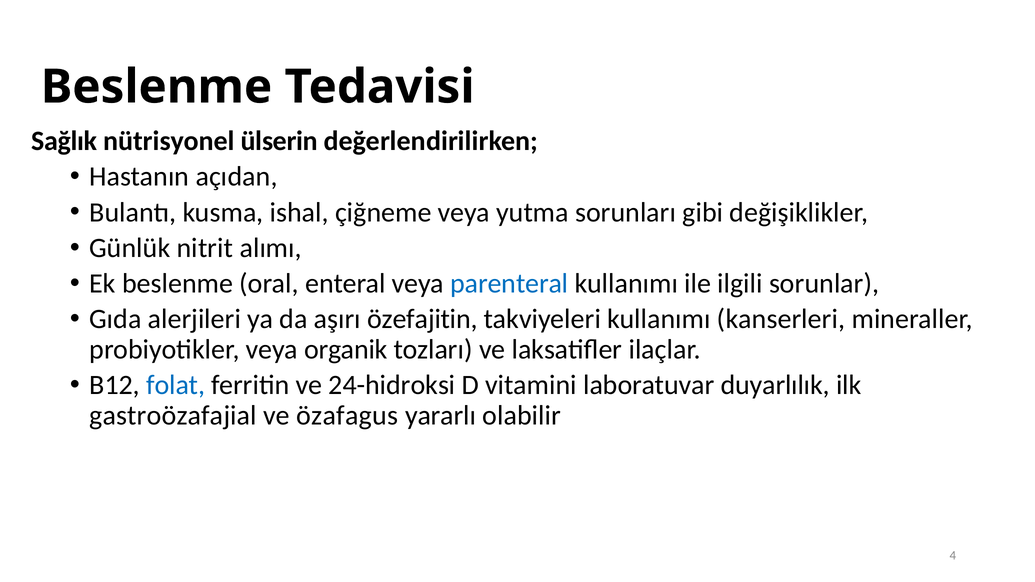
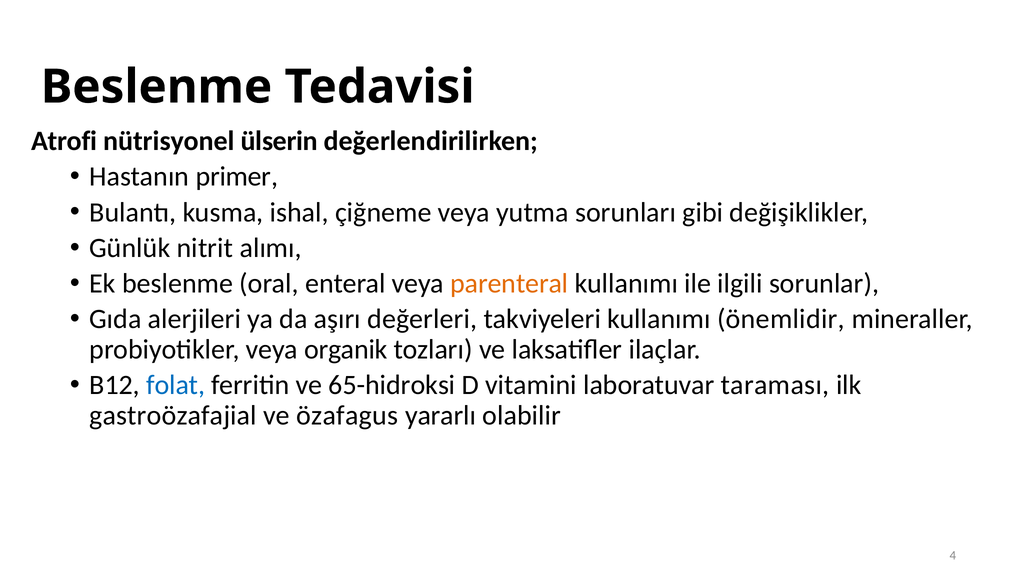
Sağlık: Sağlık -> Atrofi (64, 141)
açıdan: açıdan -> primer (237, 177)
parenteral colour: blue -> orange (509, 284)
özefajitin: özefajitin -> değerleri (422, 319)
kanserleri: kanserleri -> önemlidir (781, 319)
24-hidroksi: 24-hidroksi -> 65-hidroksi (392, 385)
duyarlılık: duyarlılık -> taraması (775, 385)
